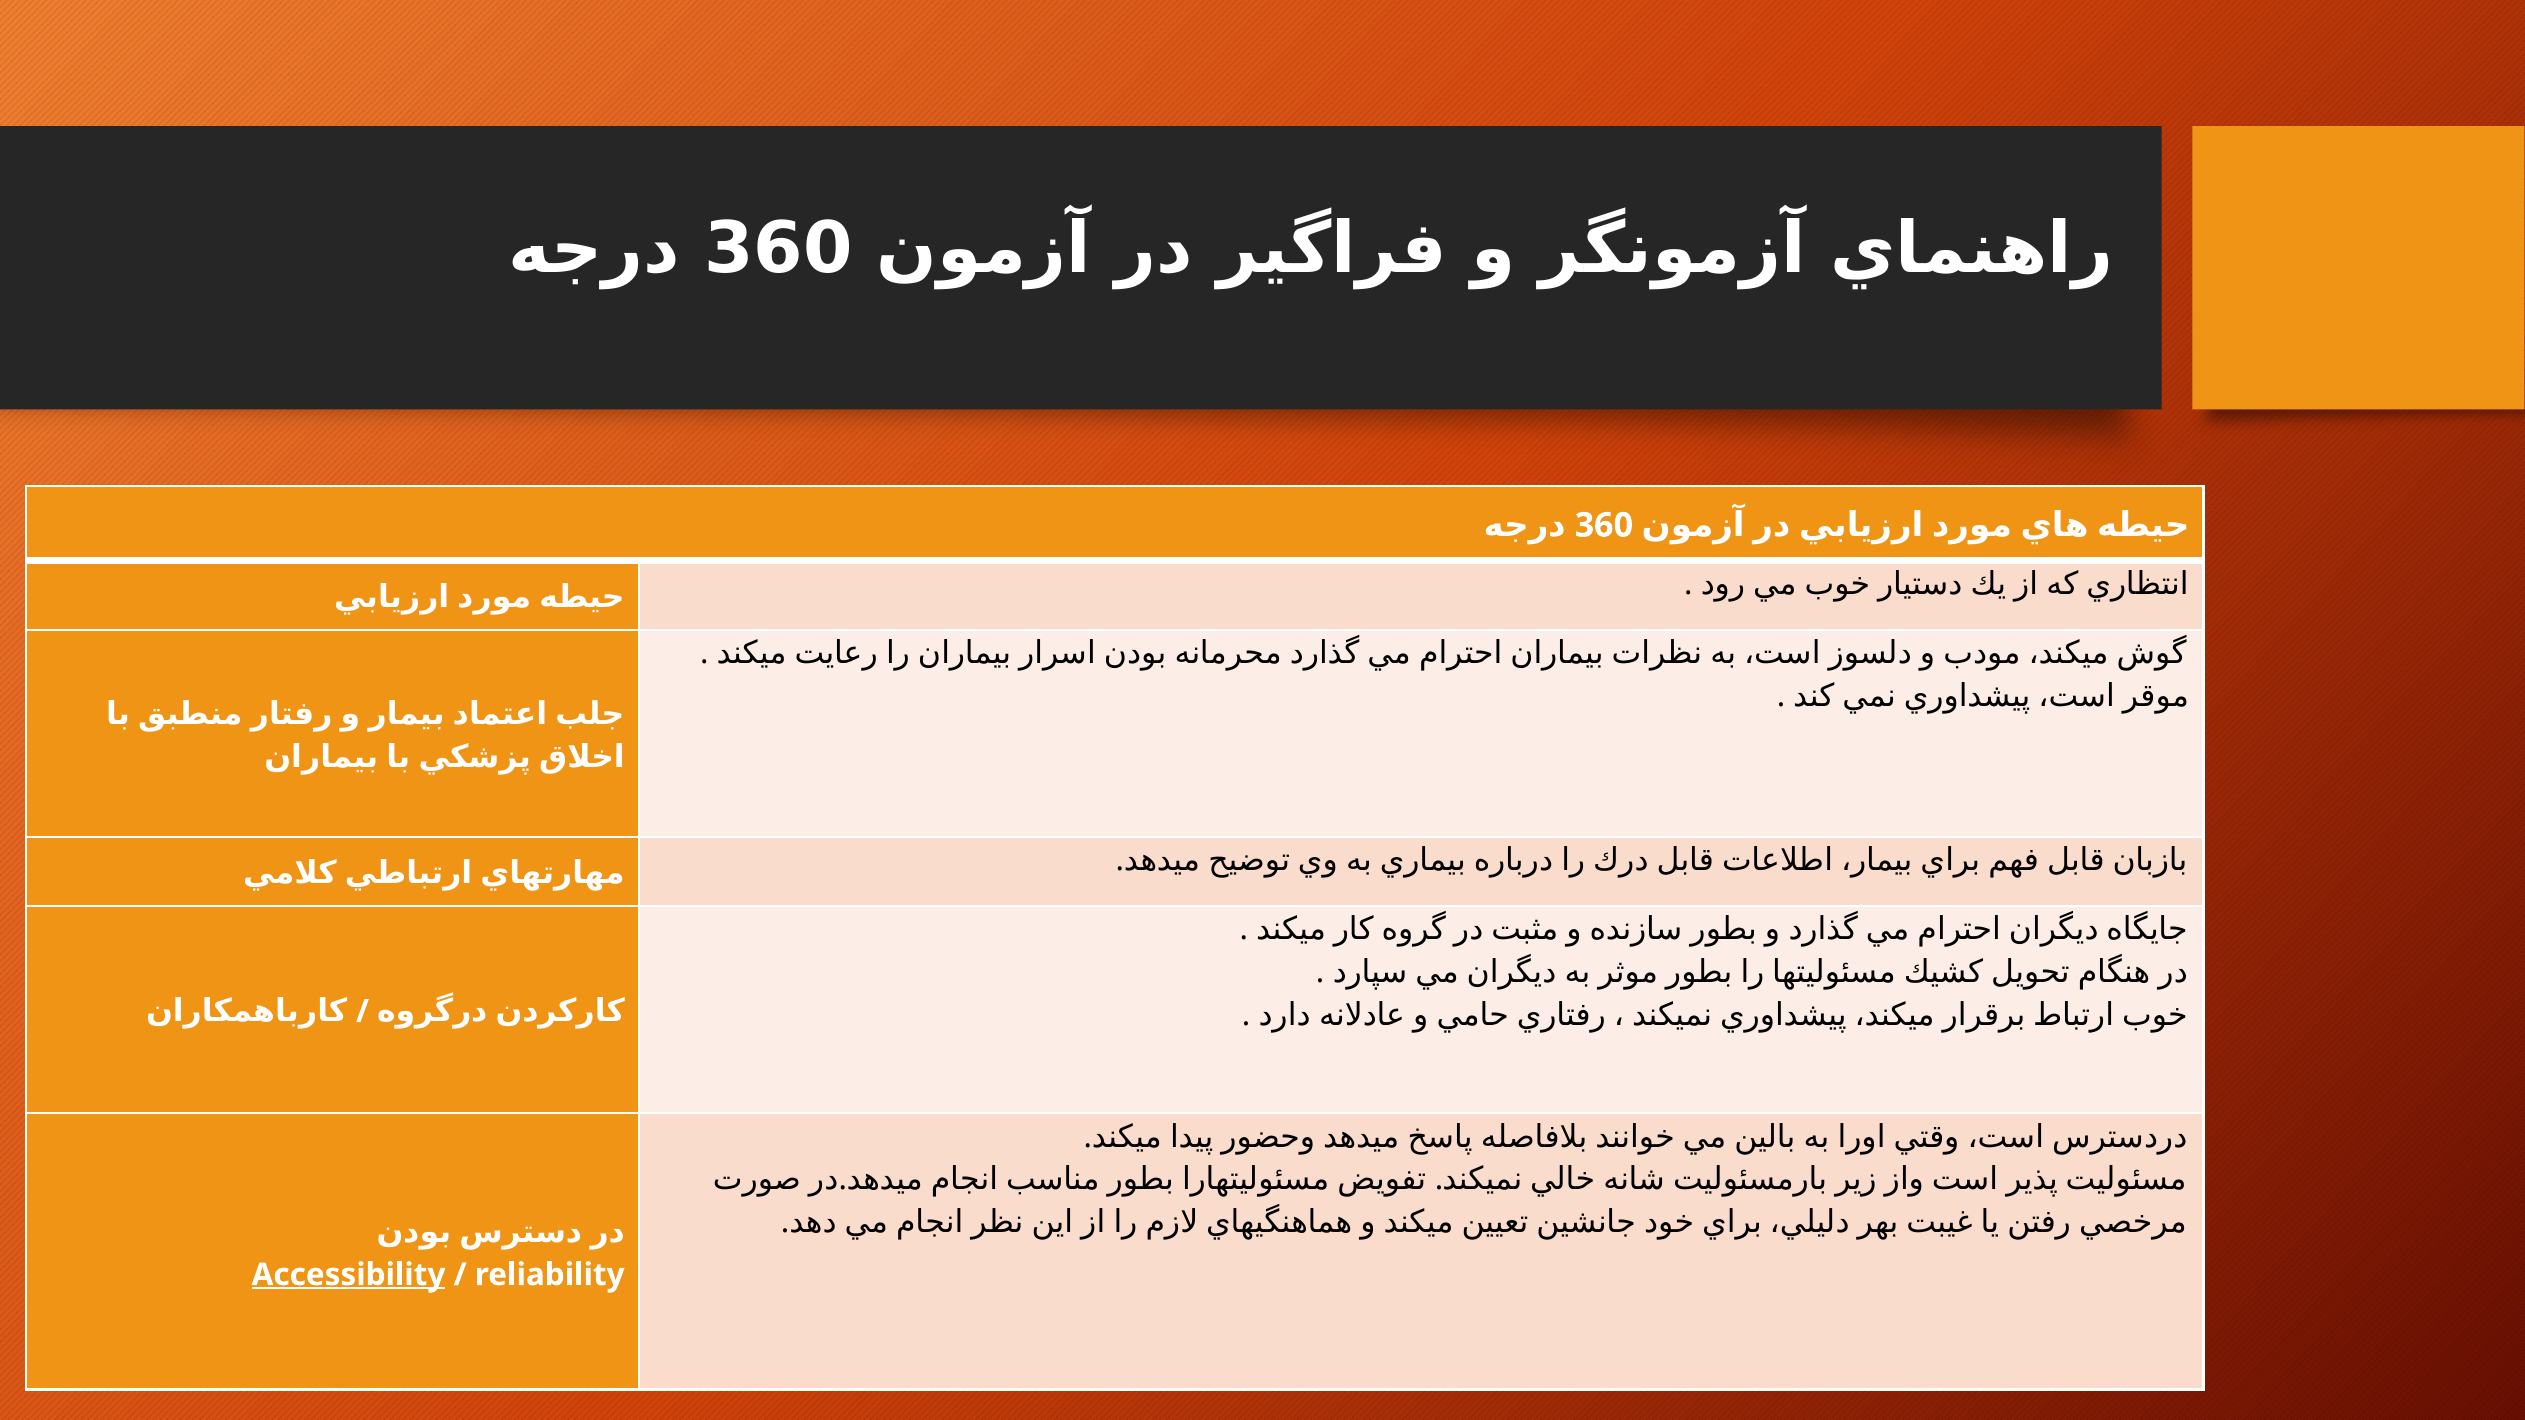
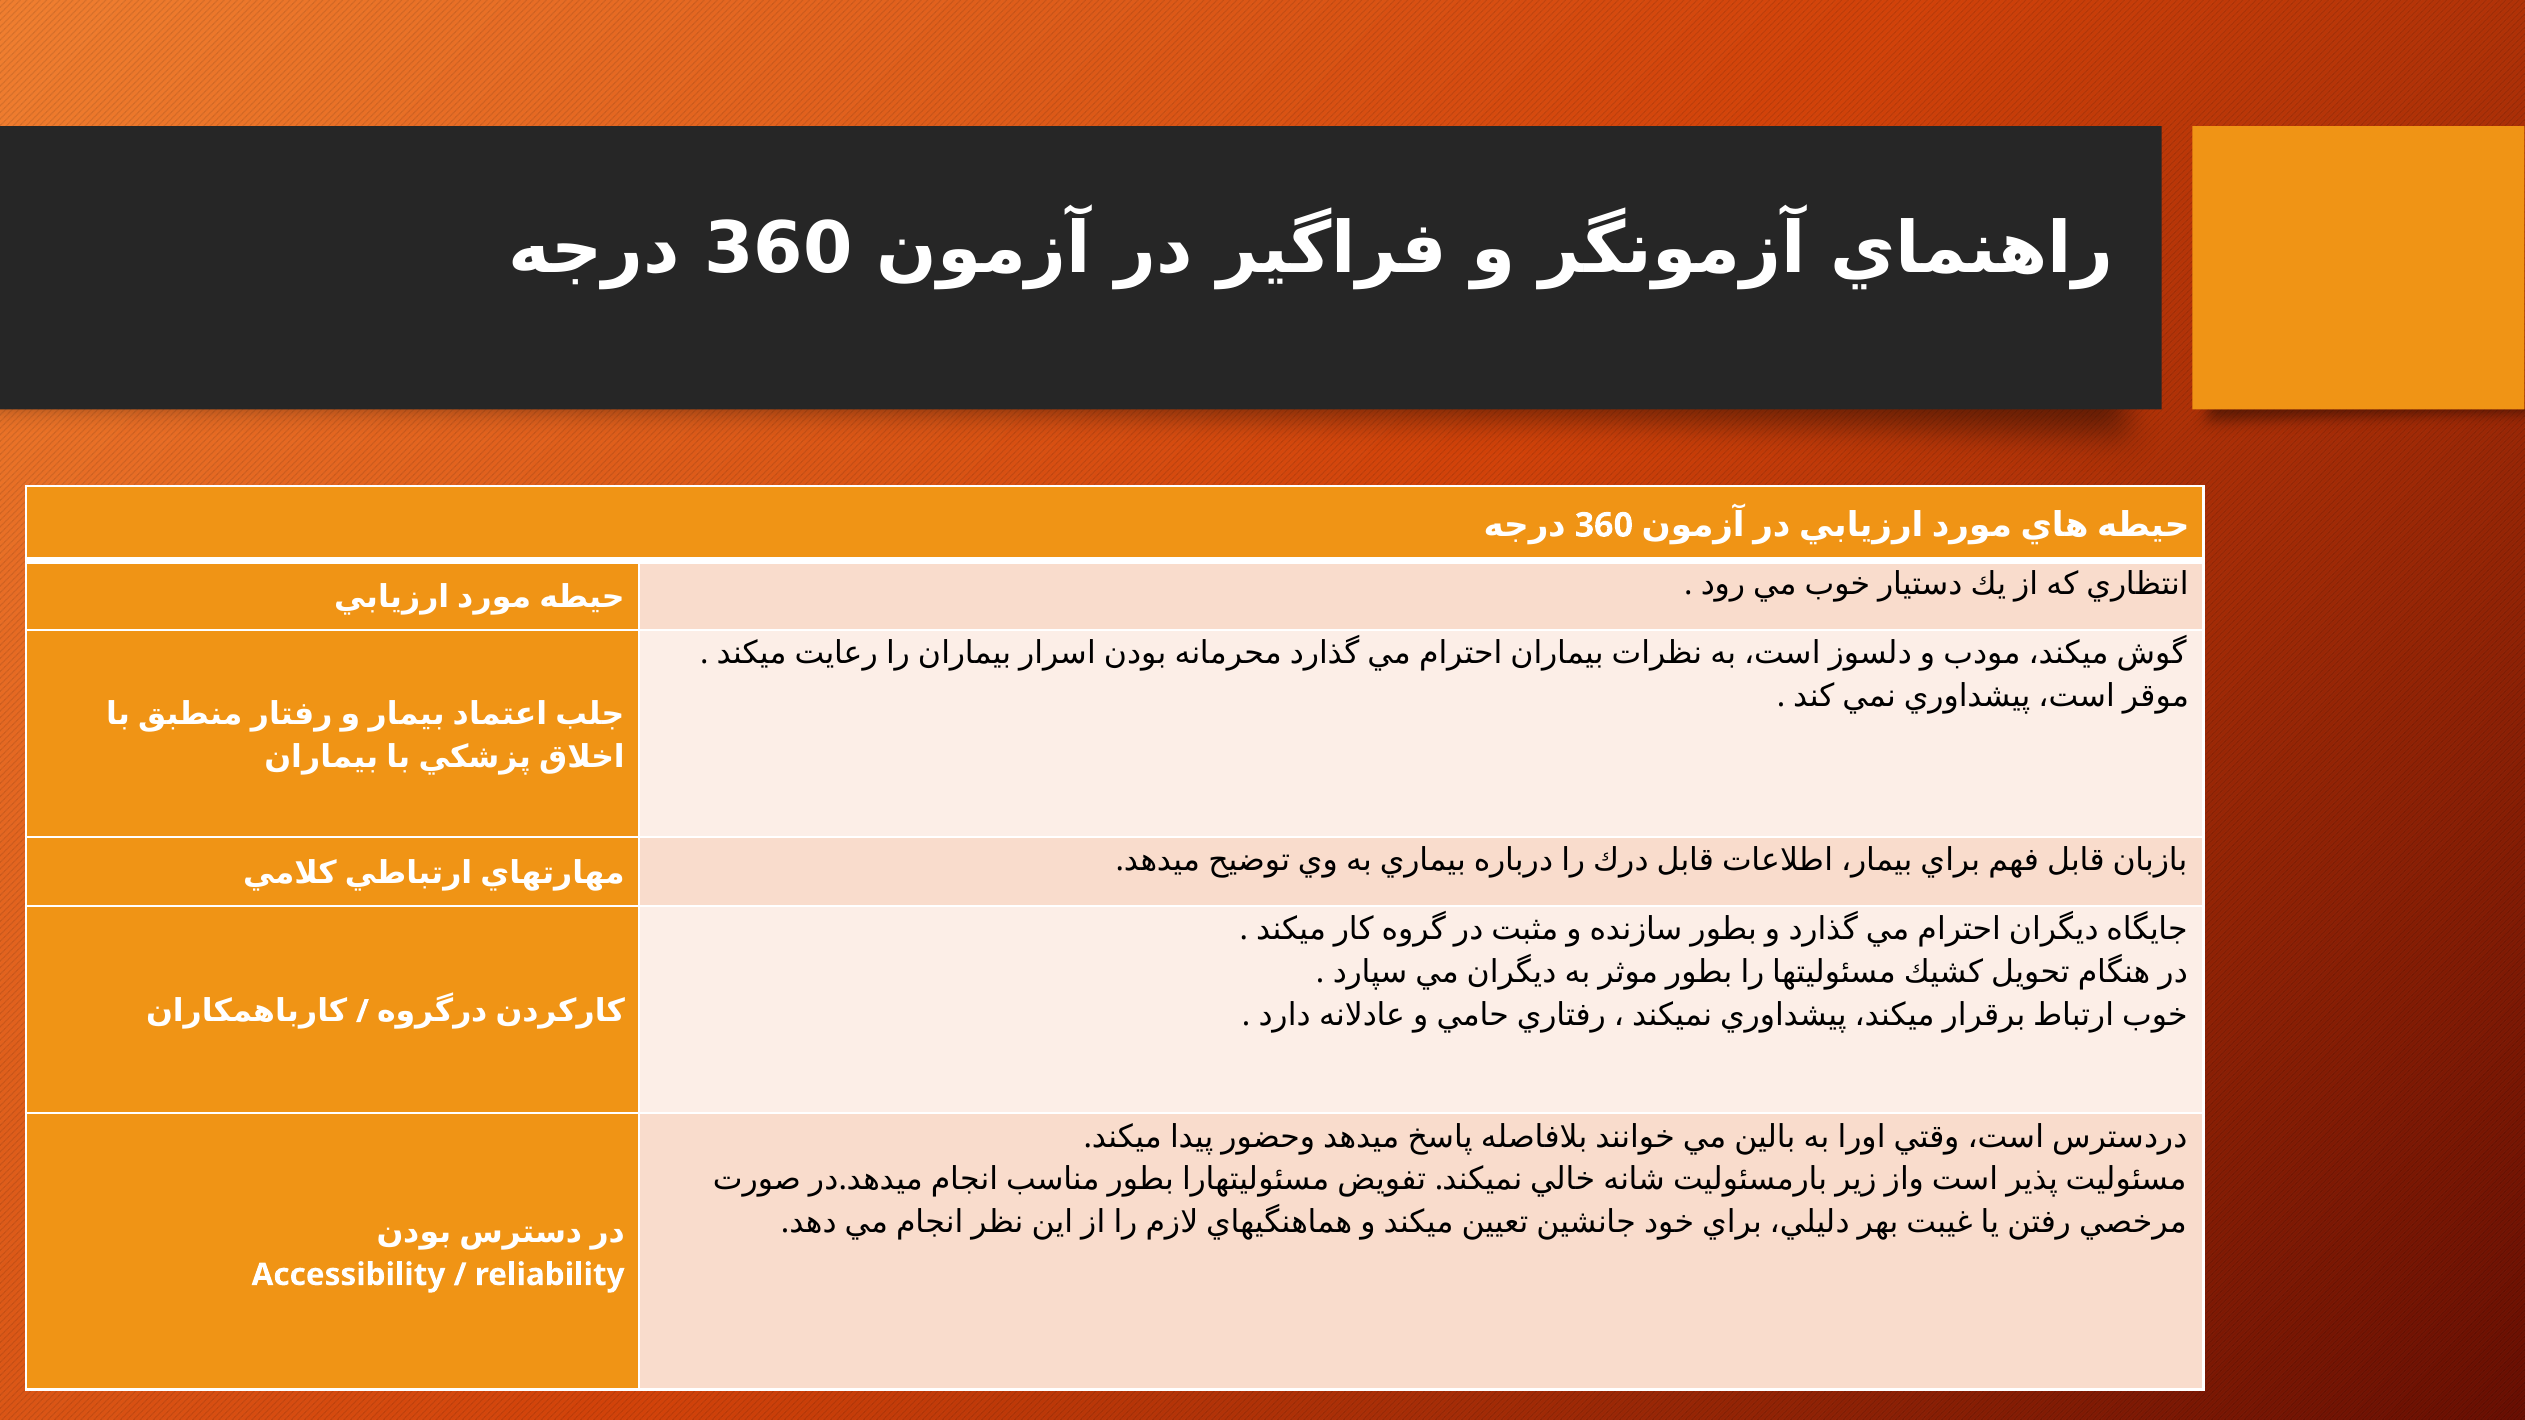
Accessibility underline: present -> none (348, 1275)
